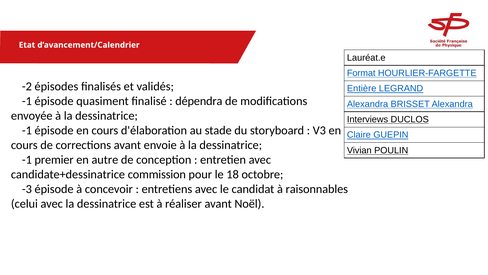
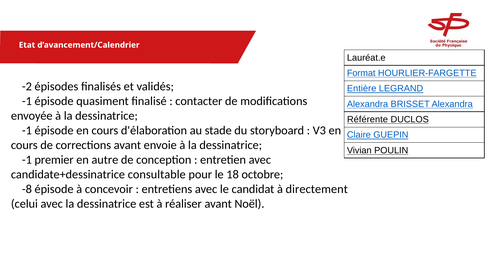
dépendra: dépendra -> contacter (199, 101)
Interviews: Interviews -> Référente (367, 119)
commission: commission -> consultable (157, 174)
-3: -3 -> -8 (27, 189)
raisonnables: raisonnables -> directement (317, 189)
